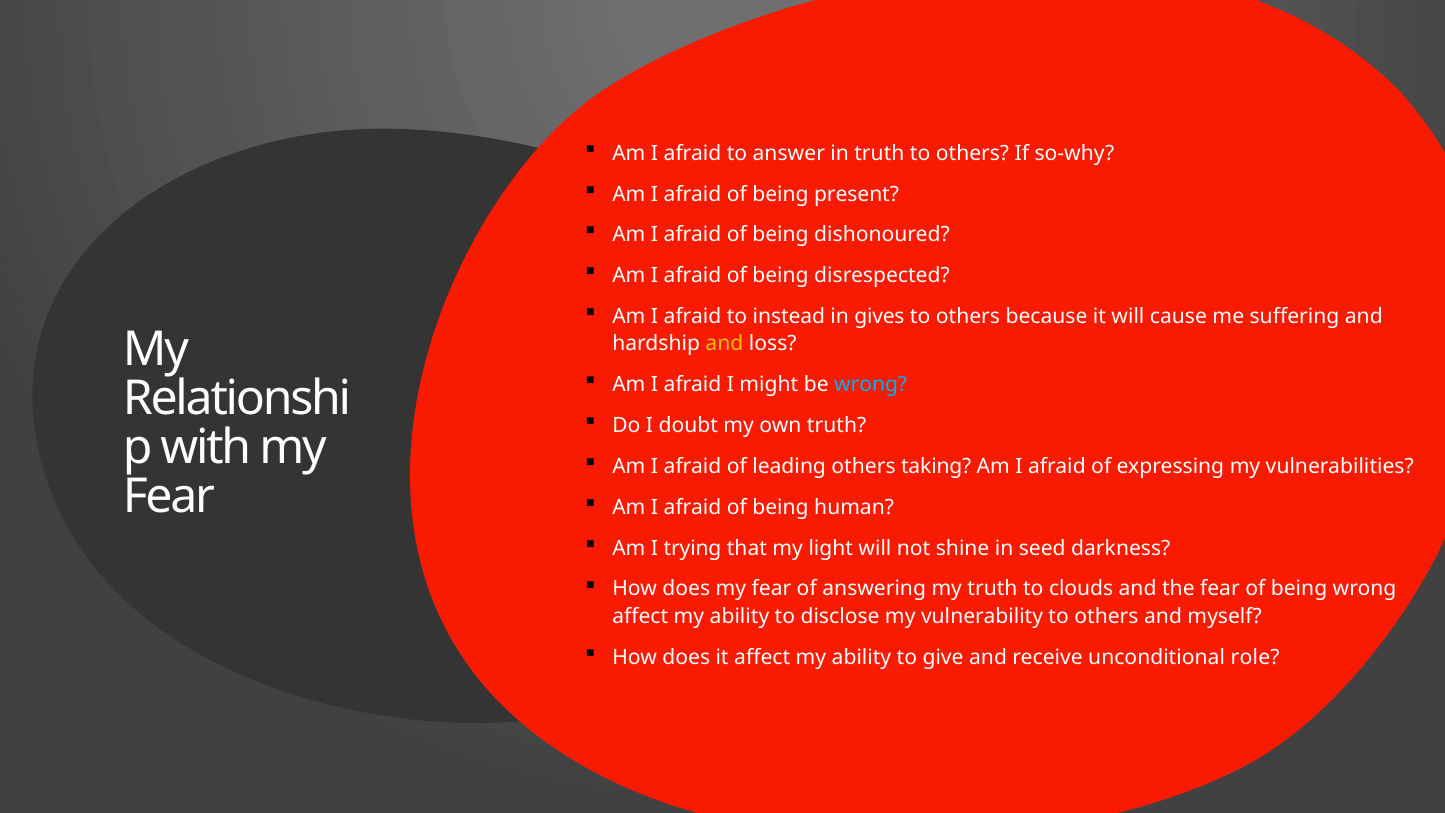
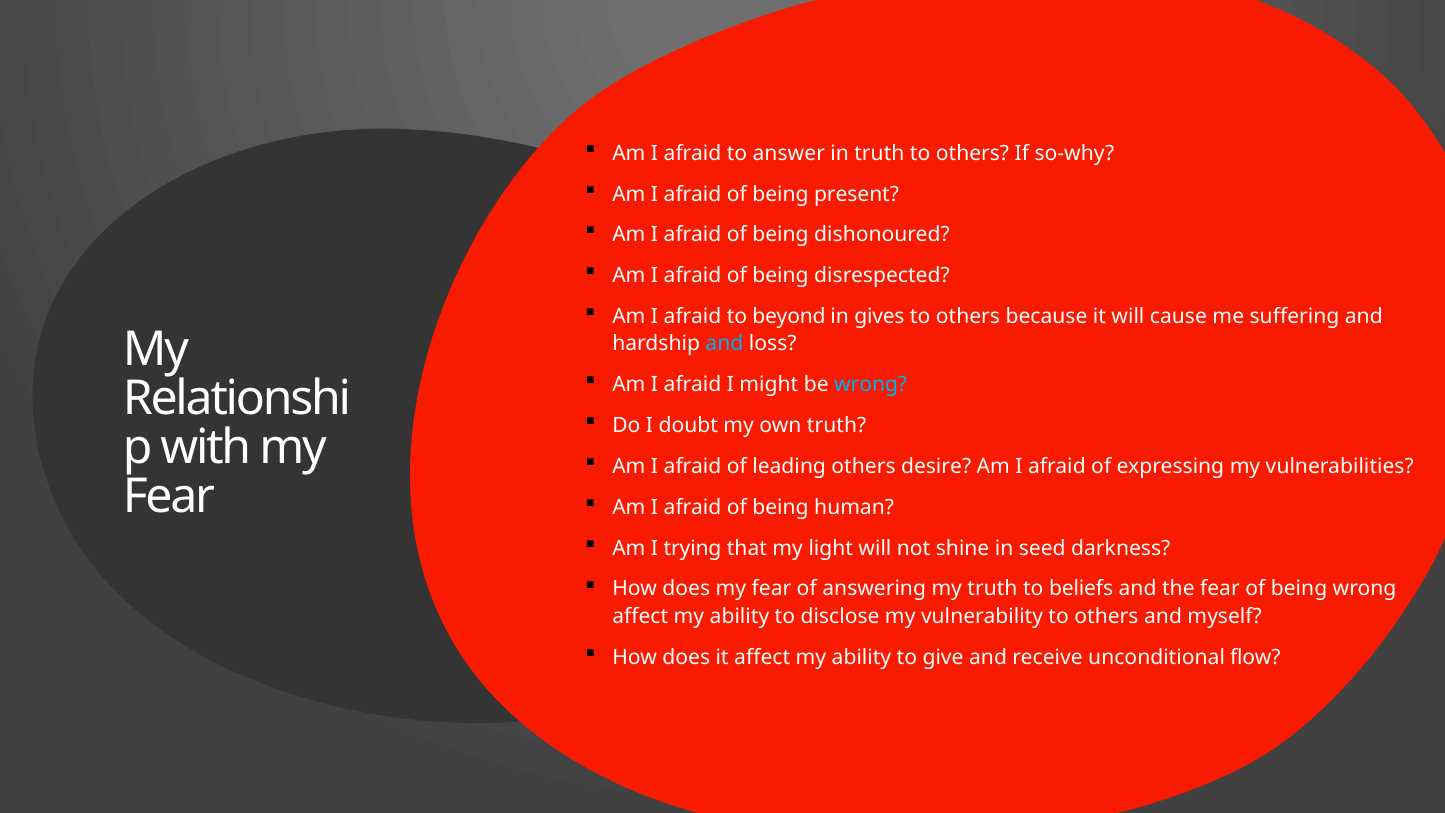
instead: instead -> beyond (789, 317)
and colour: yellow -> light blue (724, 344)
taking: taking -> desire (936, 466)
clouds: clouds -> beliefs (1081, 589)
role: role -> flow (1255, 657)
